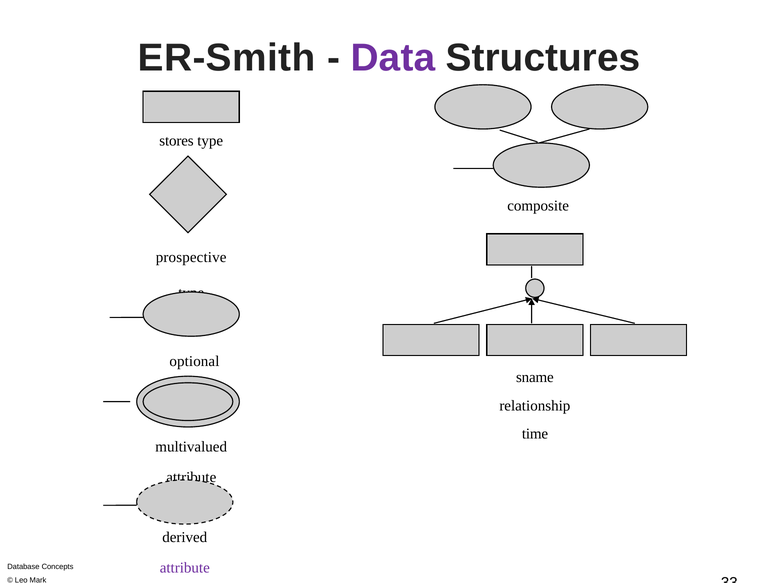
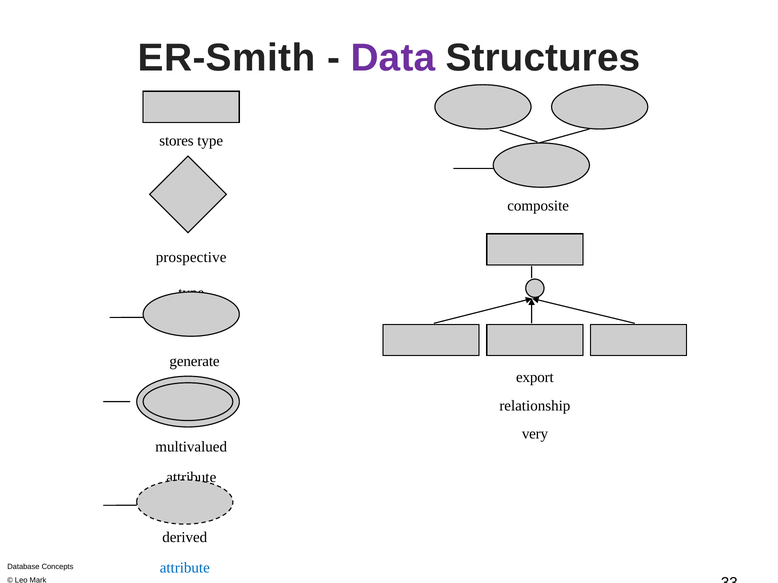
optional: optional -> generate (195, 361)
sname: sname -> export (535, 378)
time: time -> very (535, 434)
attribute colour: purple -> blue (185, 568)
